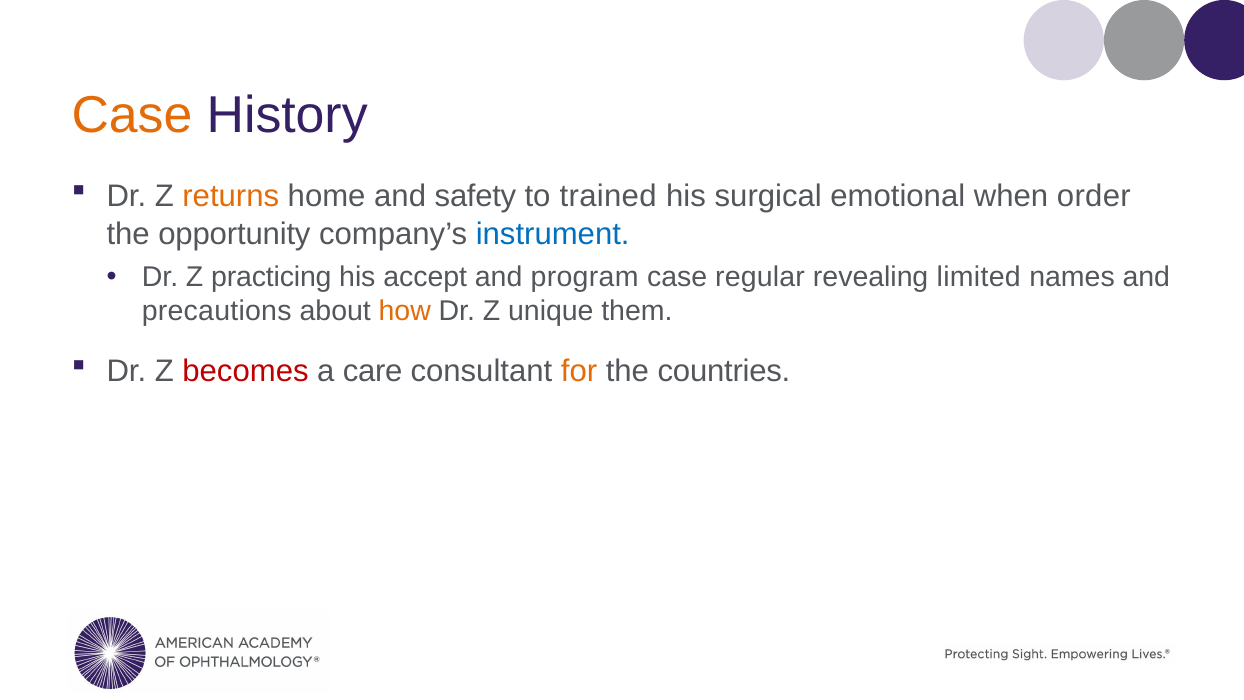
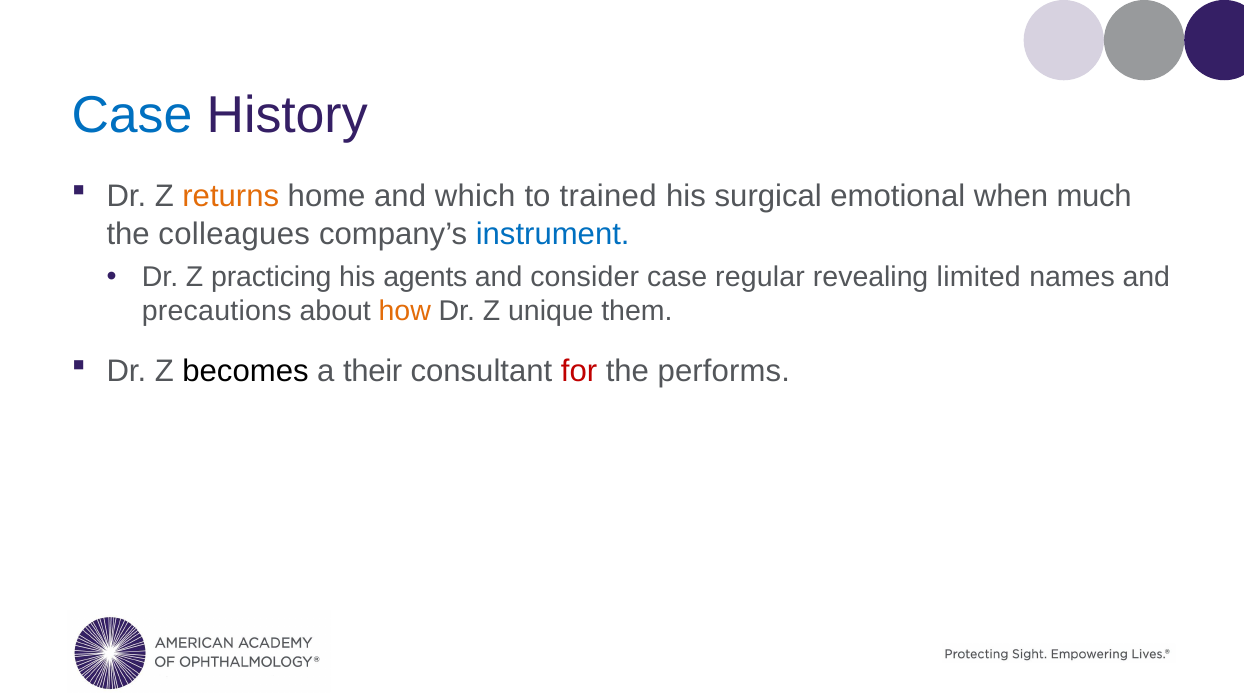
Case colour: orange -> blue (132, 116)
safety: safety -> which (475, 197)
order: order -> much (1094, 197)
opportunity: opportunity -> colleagues (234, 234)
accept: accept -> agents (425, 277)
program: program -> consider (585, 277)
becomes colour: red -> black (245, 371)
care: care -> their (373, 371)
for colour: orange -> red (579, 371)
countries: countries -> performs (724, 371)
